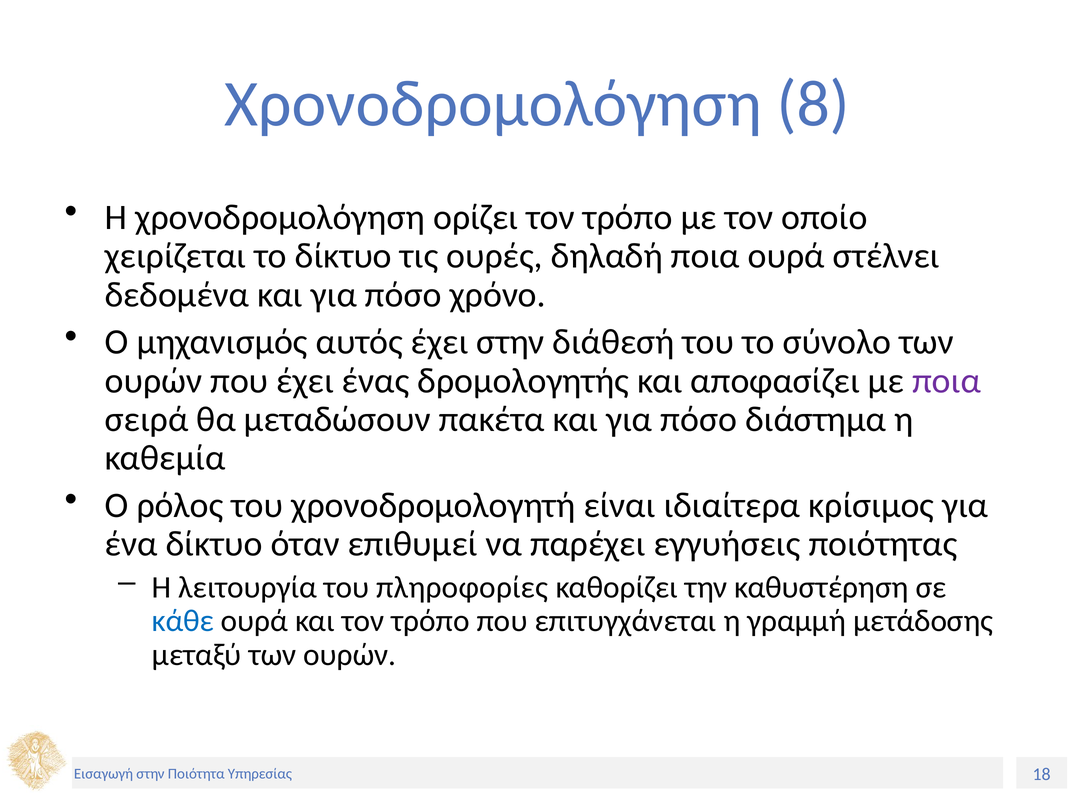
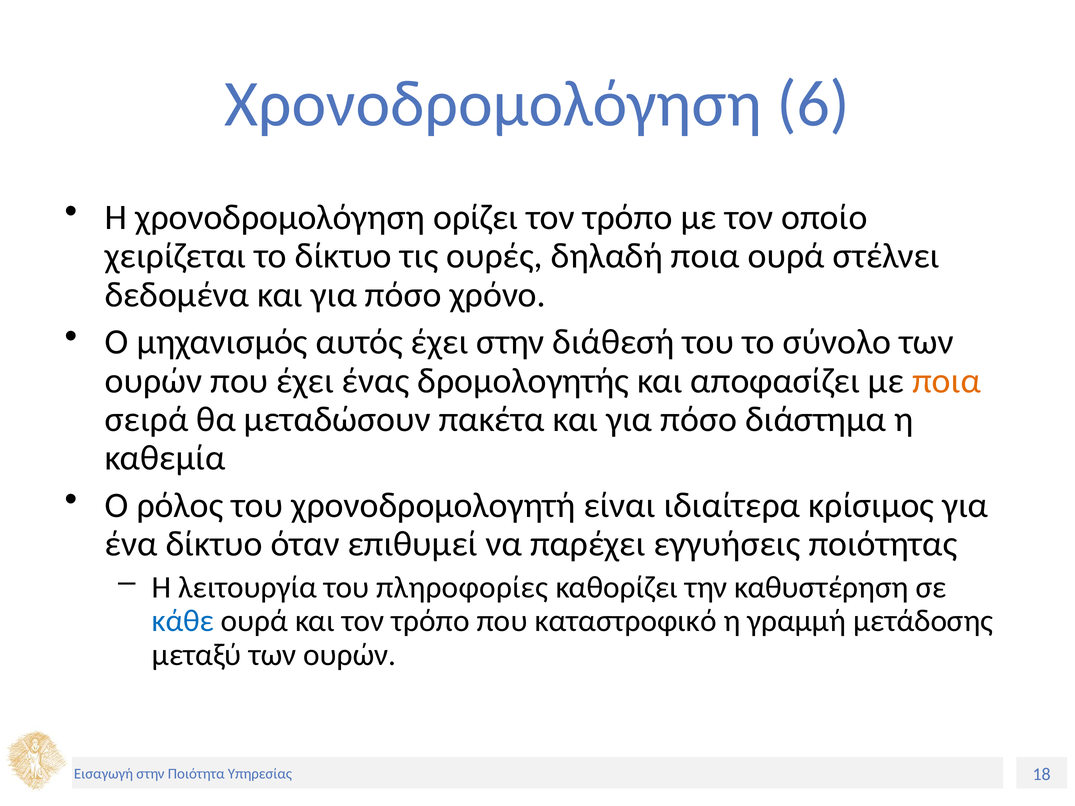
8: 8 -> 6 (813, 104)
ποια colour: purple -> orange (947, 381)
επιτυγχάνεται: επιτυγχάνεται -> καταστροφικό (626, 621)
